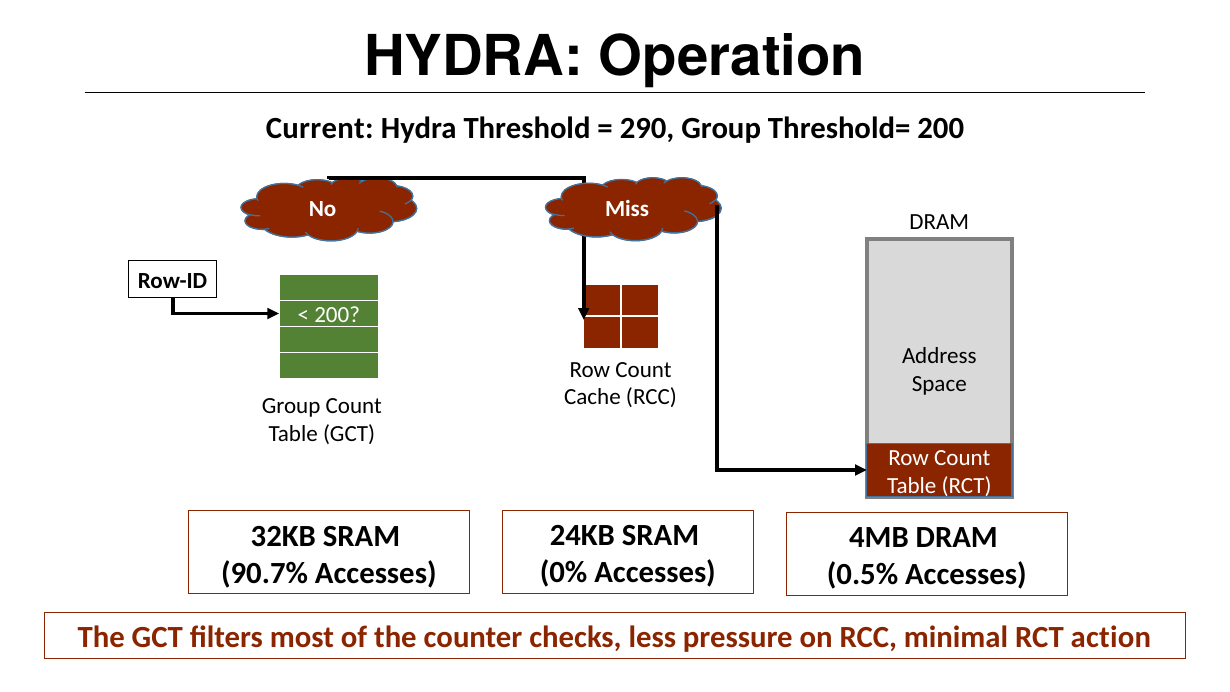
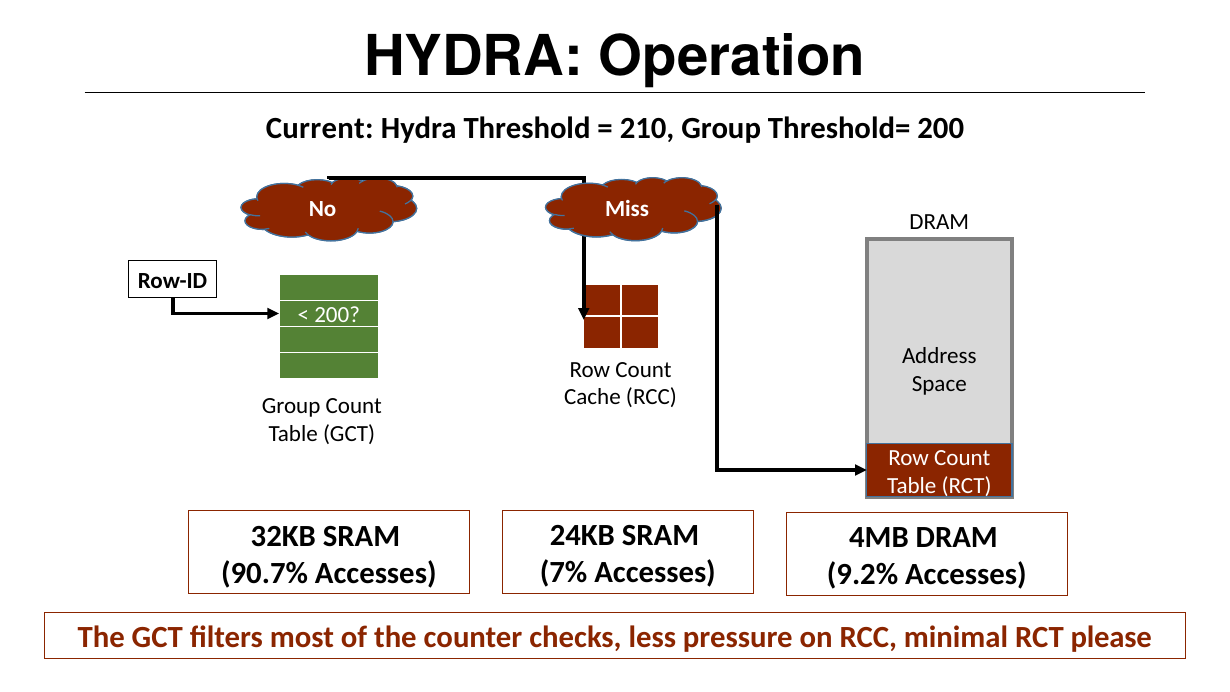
290: 290 -> 210 (647, 128)
0%: 0% -> 7% (564, 572)
0.5%: 0.5% -> 9.2% (863, 575)
action: action -> please (1111, 637)
